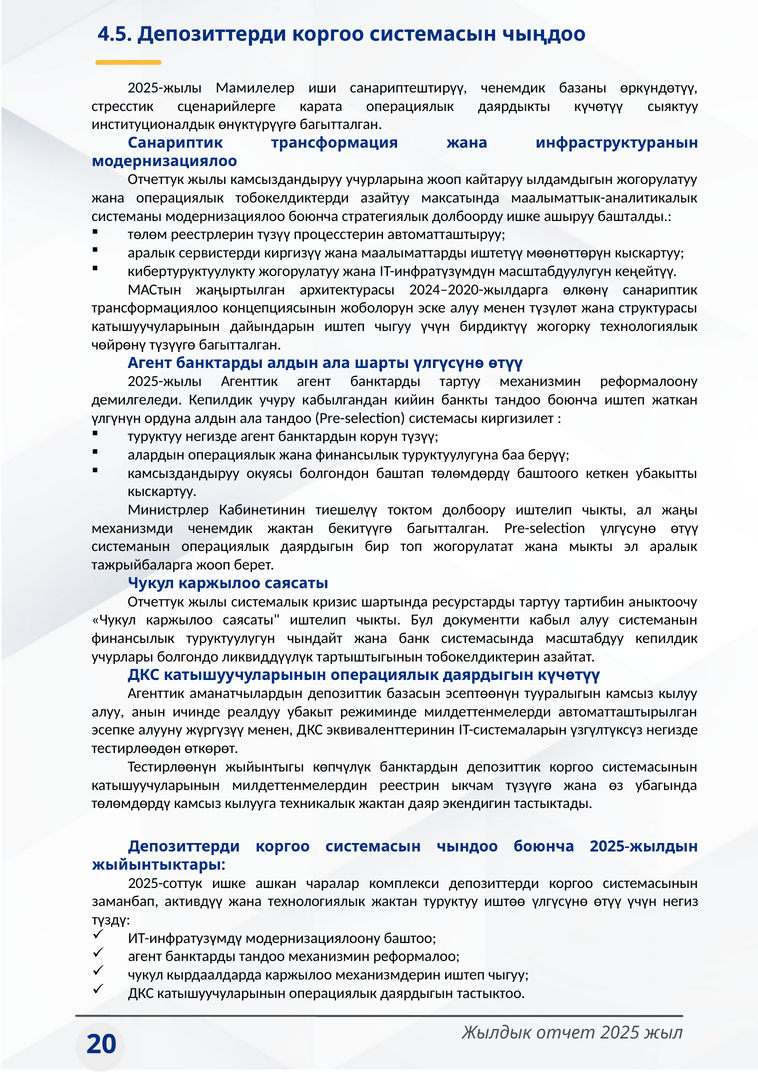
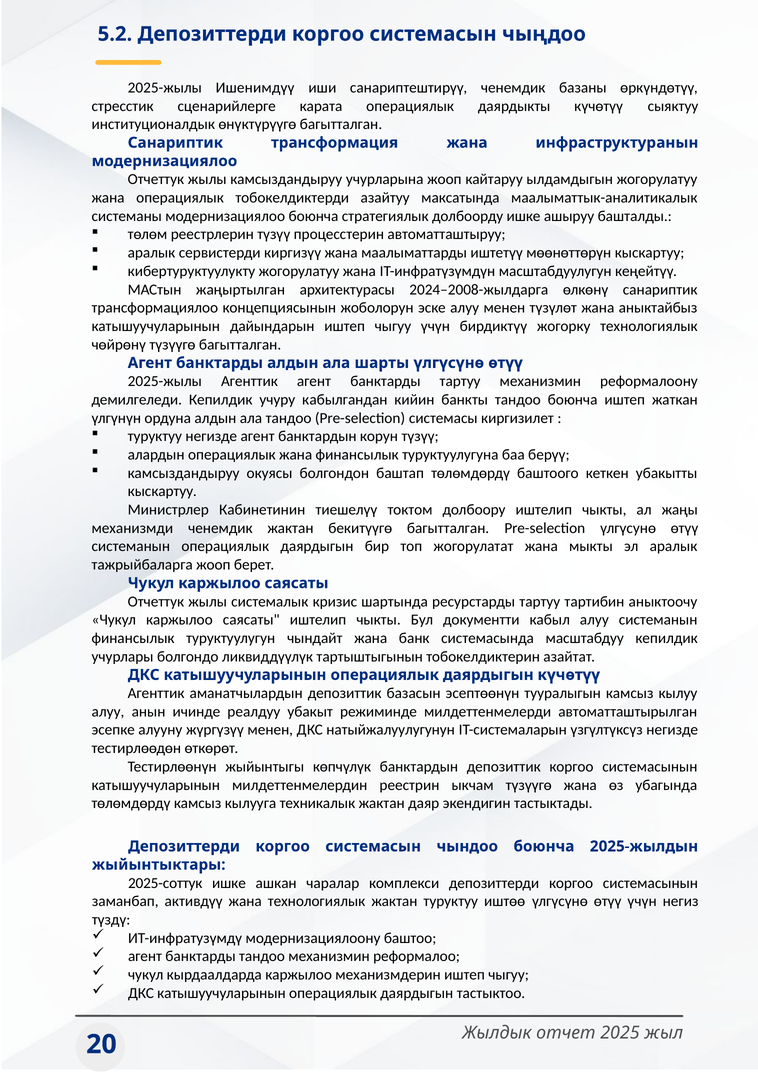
4.5: 4.5 -> 5.2 (115, 34)
Мамилелер: Мамилелер -> Ишенимдүү (255, 88)
2024–2020-жылдарга: 2024–2020-жылдарга -> 2024–2008-жылдарга (479, 289)
структурасы: структурасы -> аныктайбыз (658, 308)
эквиваленттеринин: эквиваленттеринин -> натыйжалуулугунун (391, 730)
